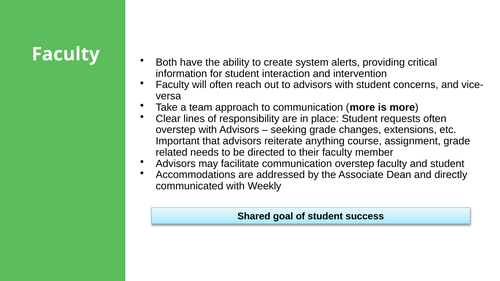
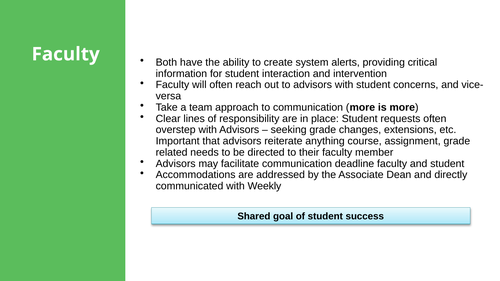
communication overstep: overstep -> deadline (355, 164)
